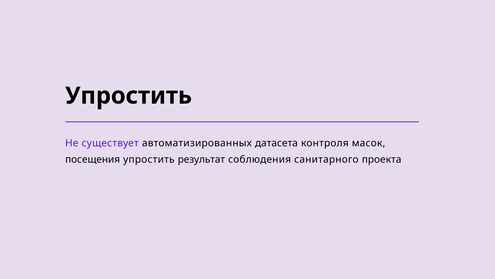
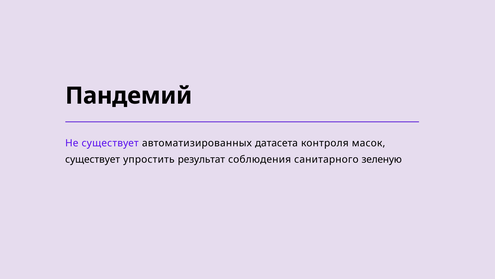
Упростить: Упростить -> Пандемий (129, 96)
посещения: посещения -> существует (93, 159)
проекта: проекта -> зеленую (382, 159)
